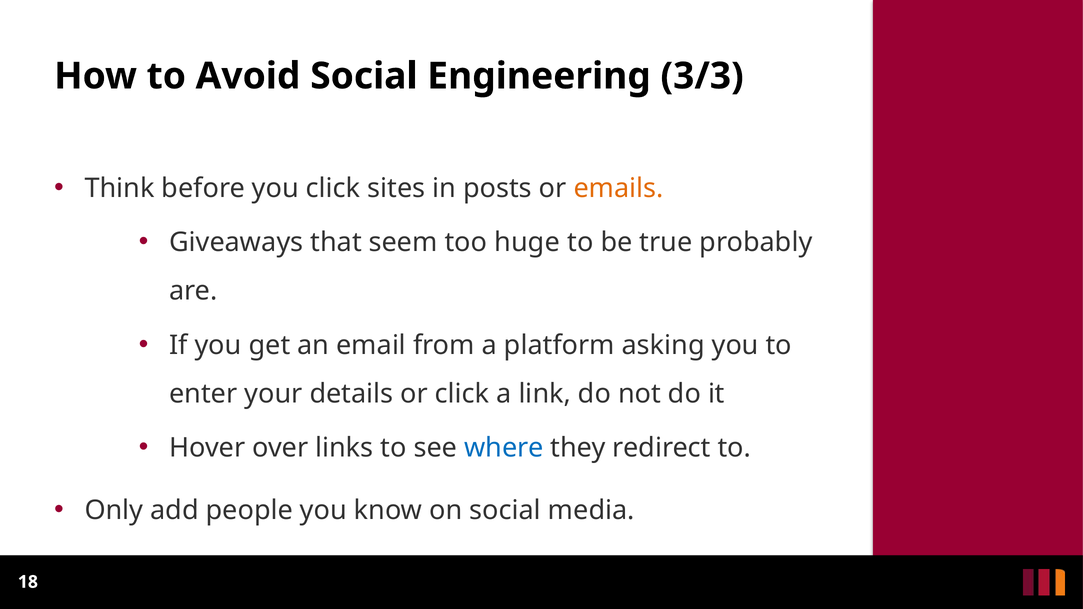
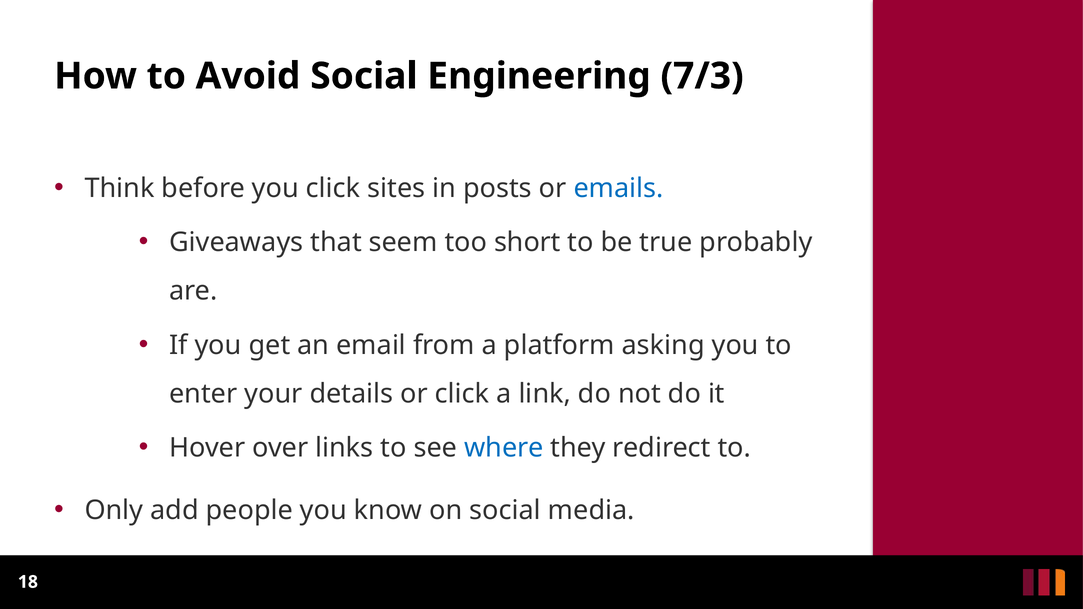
3/3: 3/3 -> 7/3 (702, 76)
emails colour: orange -> blue (619, 188)
huge: huge -> short (527, 242)
